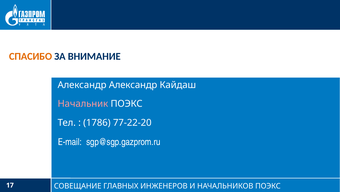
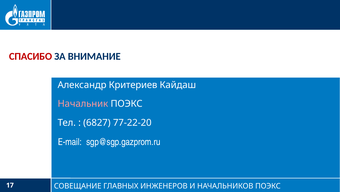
СПАСИБО colour: orange -> red (31, 56)
Александр Александр: Александр -> Критериев (133, 85)
1786: 1786 -> 6827 (97, 122)
